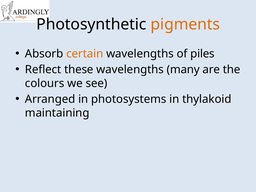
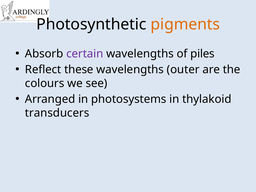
certain colour: orange -> purple (85, 54)
many: many -> outer (183, 70)
maintaining: maintaining -> transducers (57, 113)
